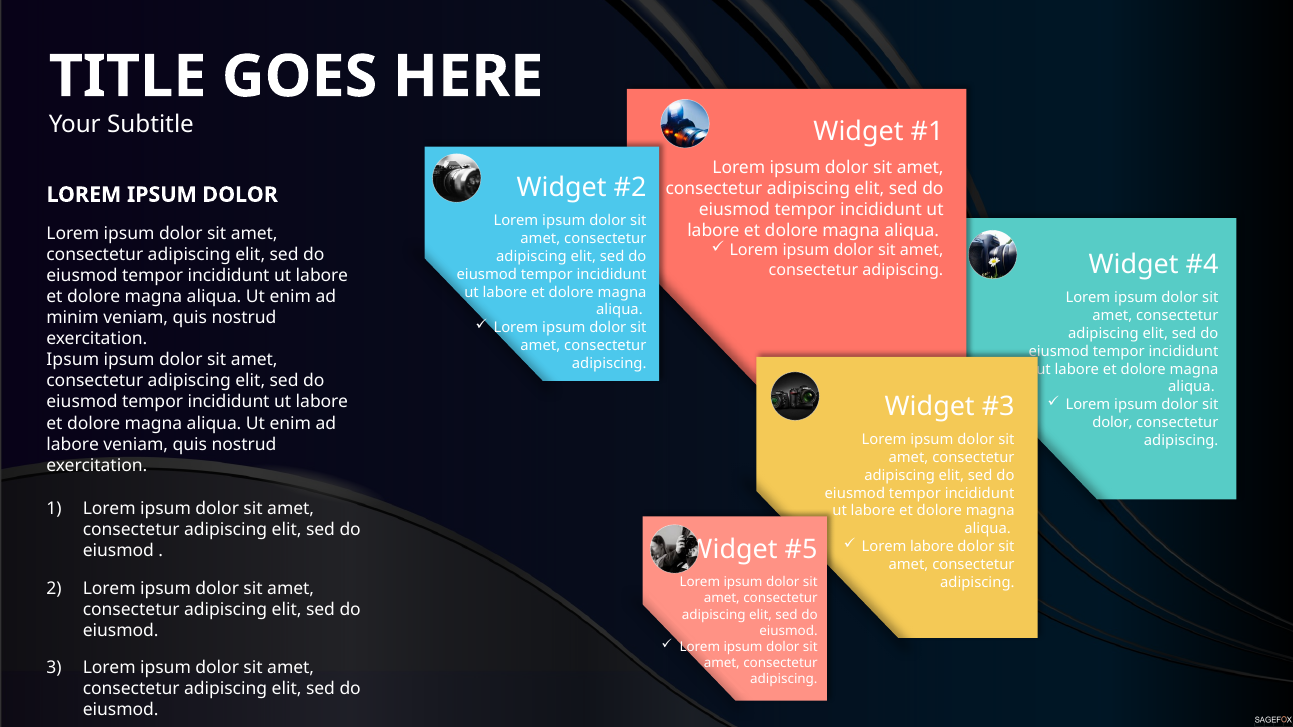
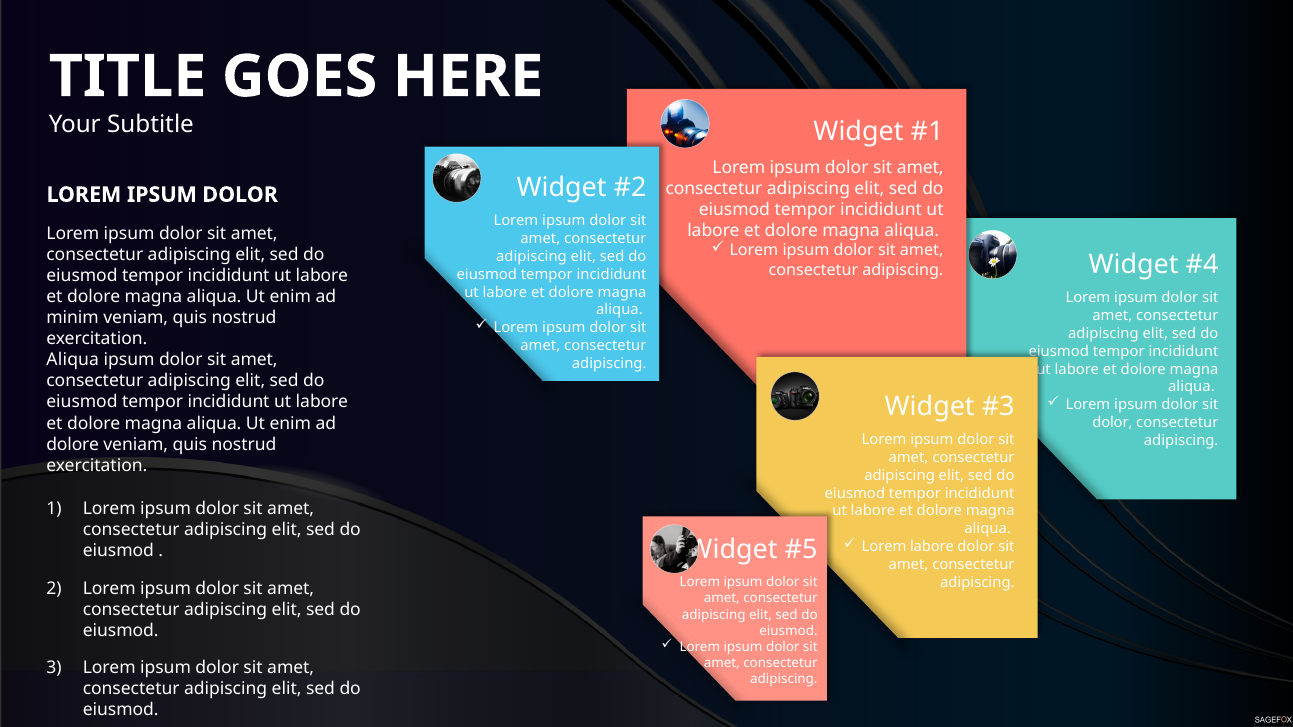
Ipsum: Ipsum -> Aliqua (73, 360)
labore: labore -> dolore (73, 444)
